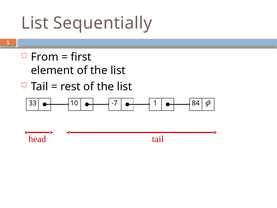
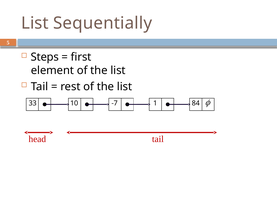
From: From -> Steps (45, 57)
